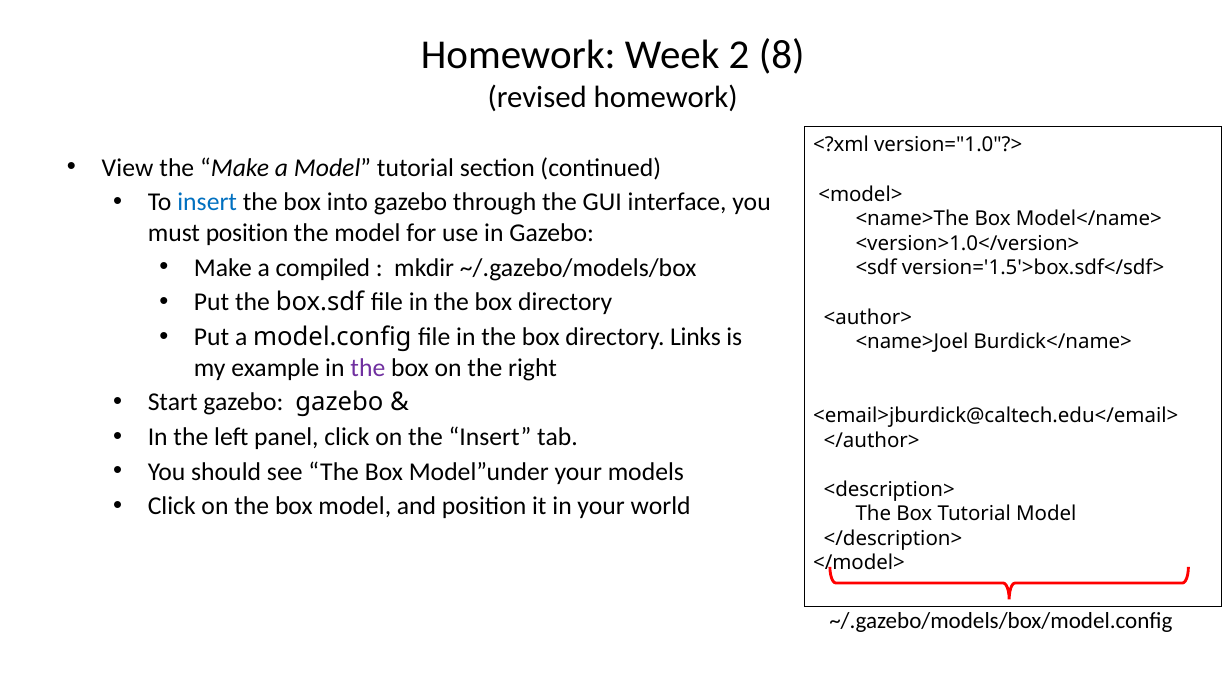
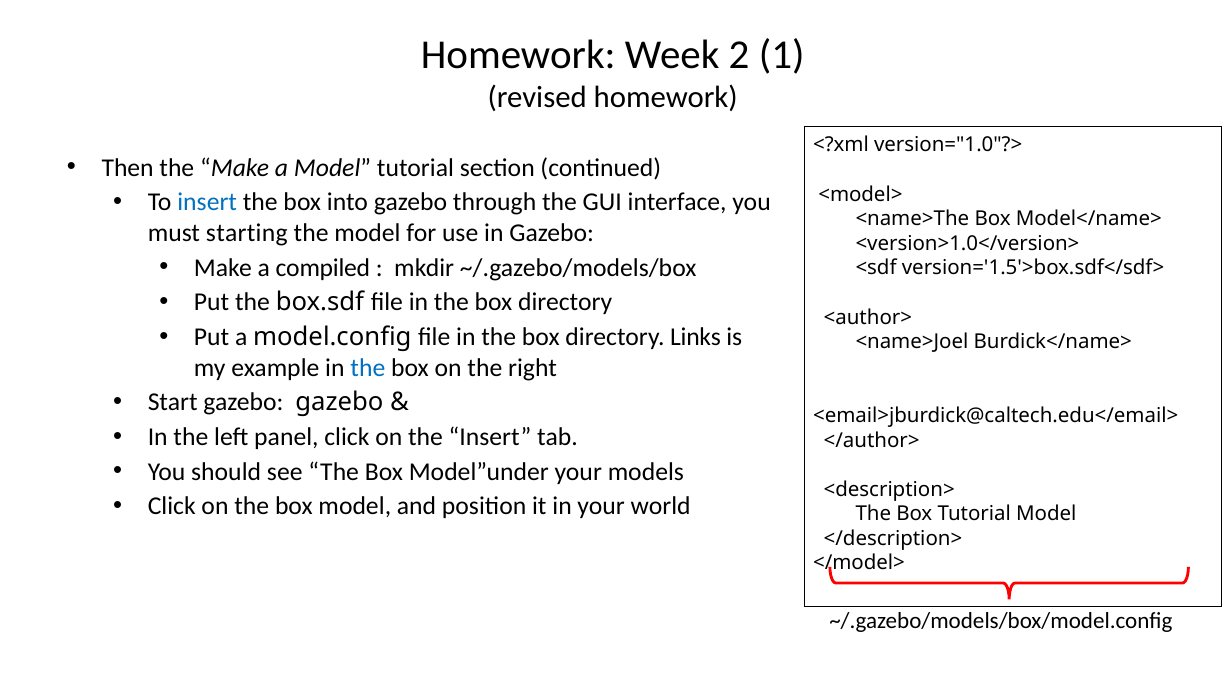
8: 8 -> 1 (782, 55)
View: View -> Then (128, 168)
must position: position -> starting (247, 233)
the colour: purple -> blue (368, 368)
